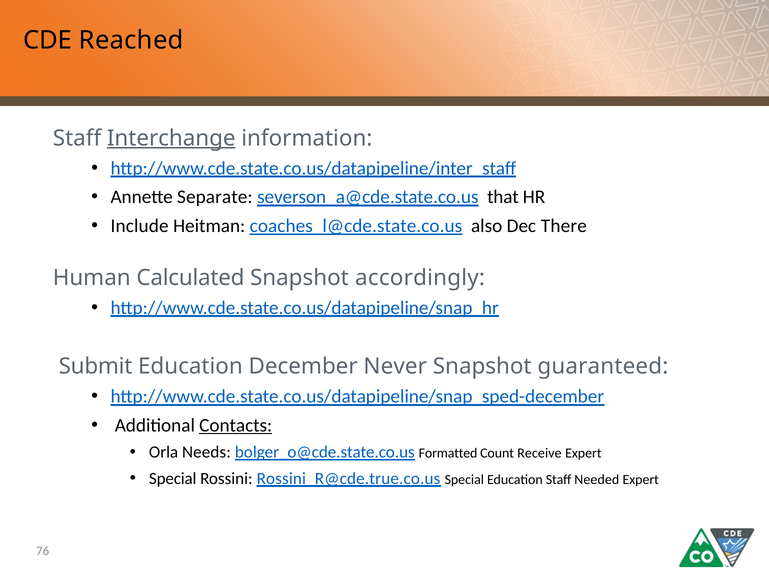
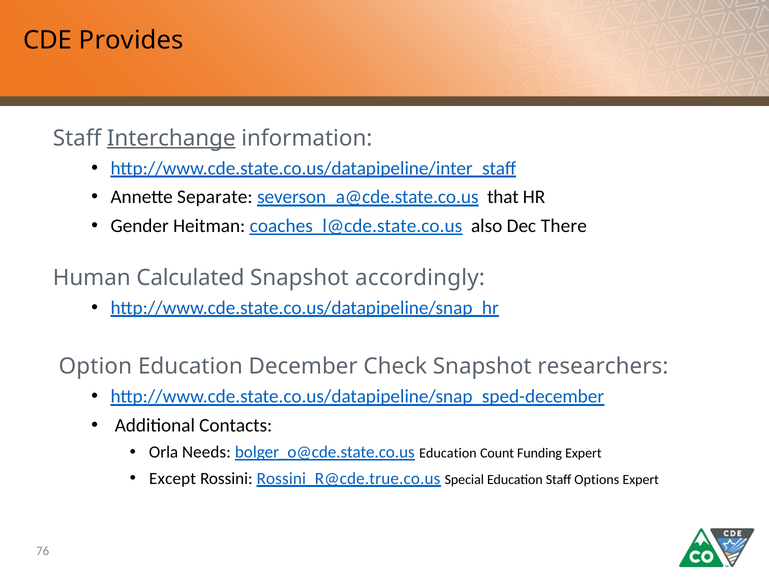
Reached: Reached -> Provides (131, 40)
Include: Include -> Gender (140, 226)
Submit: Submit -> Option (95, 366)
Never: Never -> Check (395, 366)
guaranteed: guaranteed -> researchers (603, 366)
Contacts underline: present -> none (236, 425)
bolger_o@cde.state.co.us Formatted: Formatted -> Education (448, 453)
Receive: Receive -> Funding (540, 453)
Special: Special -> Except (173, 478)
Needed: Needed -> Options (597, 479)
